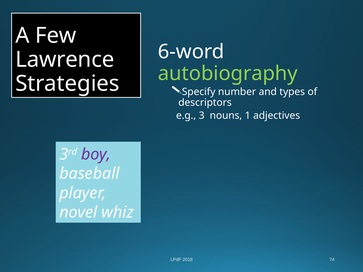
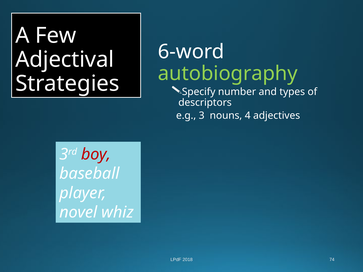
Lawrence: Lawrence -> Adjectival (65, 60)
1: 1 -> 4 (248, 116)
boy colour: purple -> red (96, 154)
